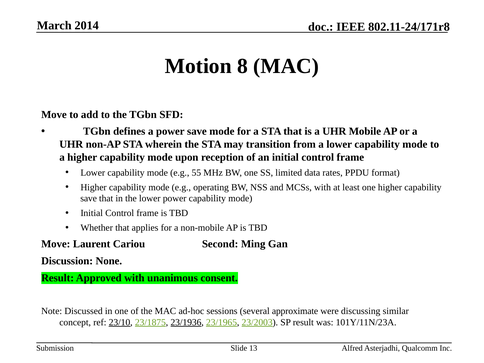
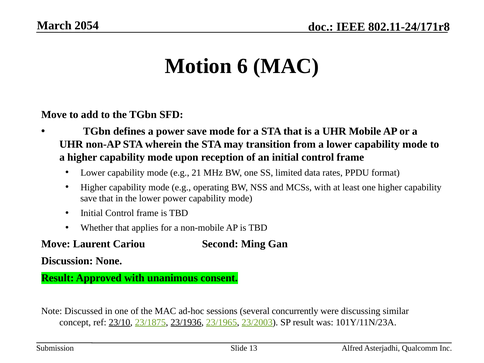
2014: 2014 -> 2054 (87, 26)
8: 8 -> 6 (242, 66)
55: 55 -> 21 (196, 173)
approximate: approximate -> concurrently (295, 311)
